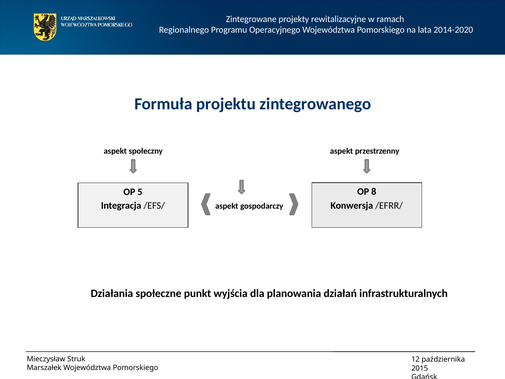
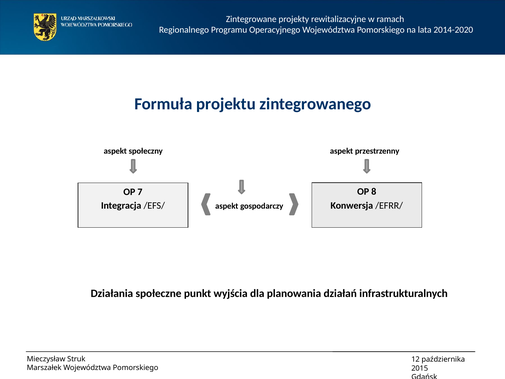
5: 5 -> 7 (140, 192)
